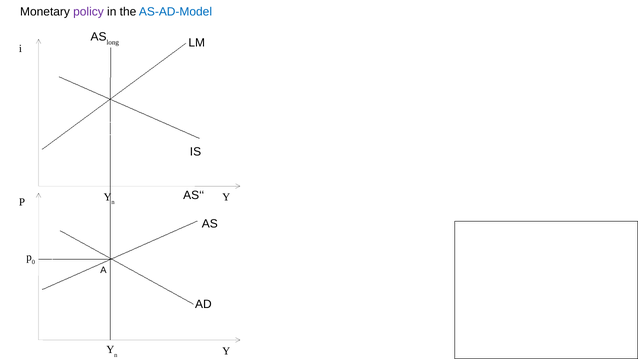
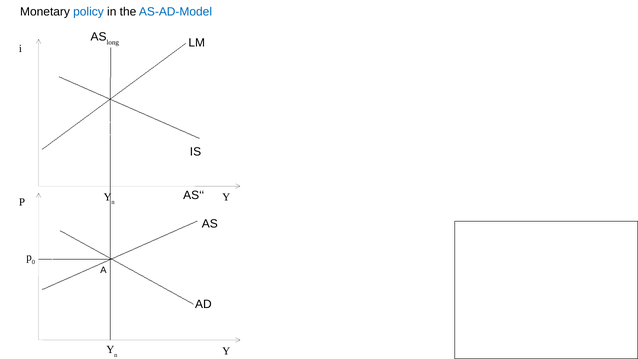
policy colour: purple -> blue (88, 12)
